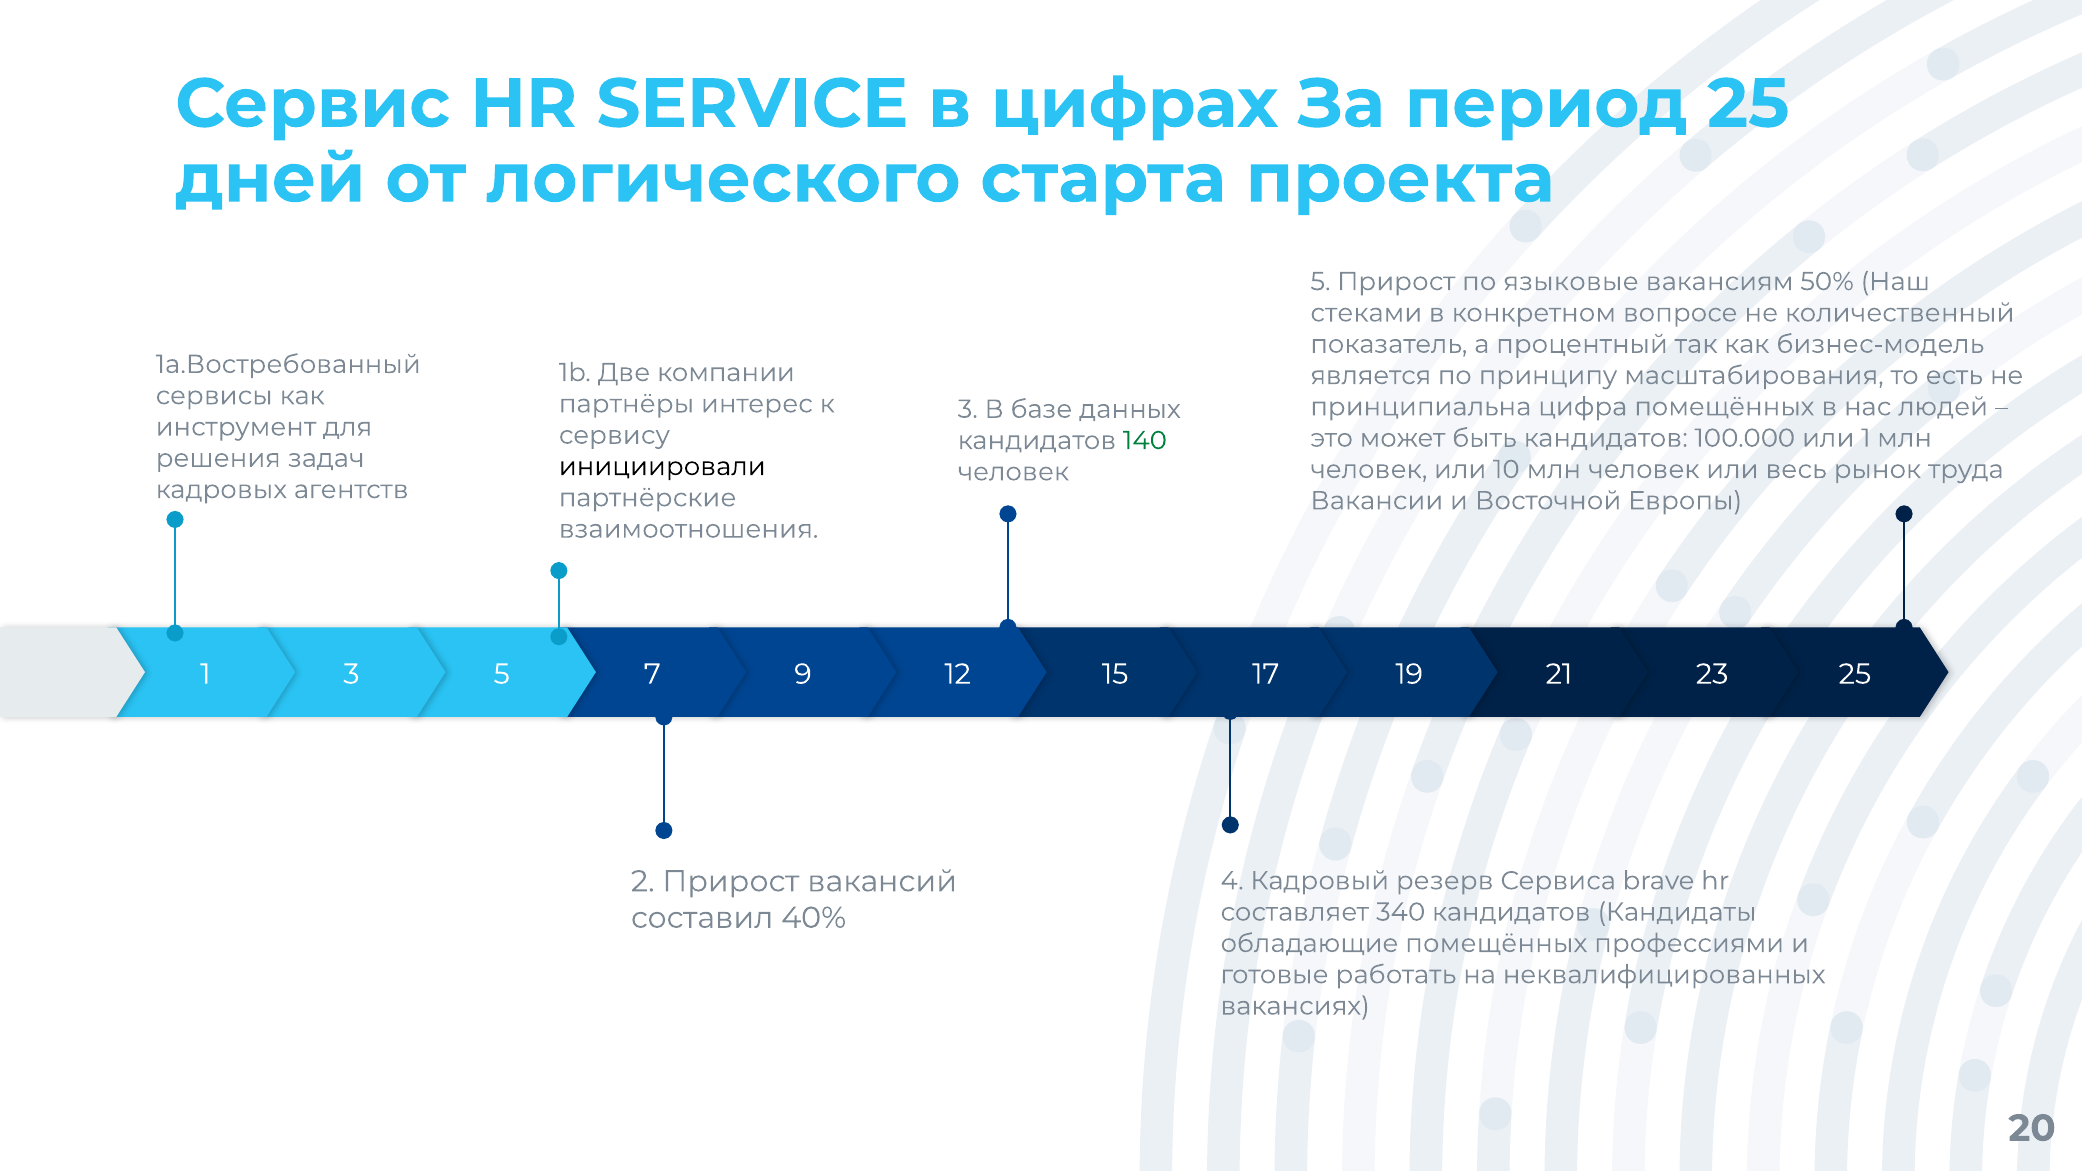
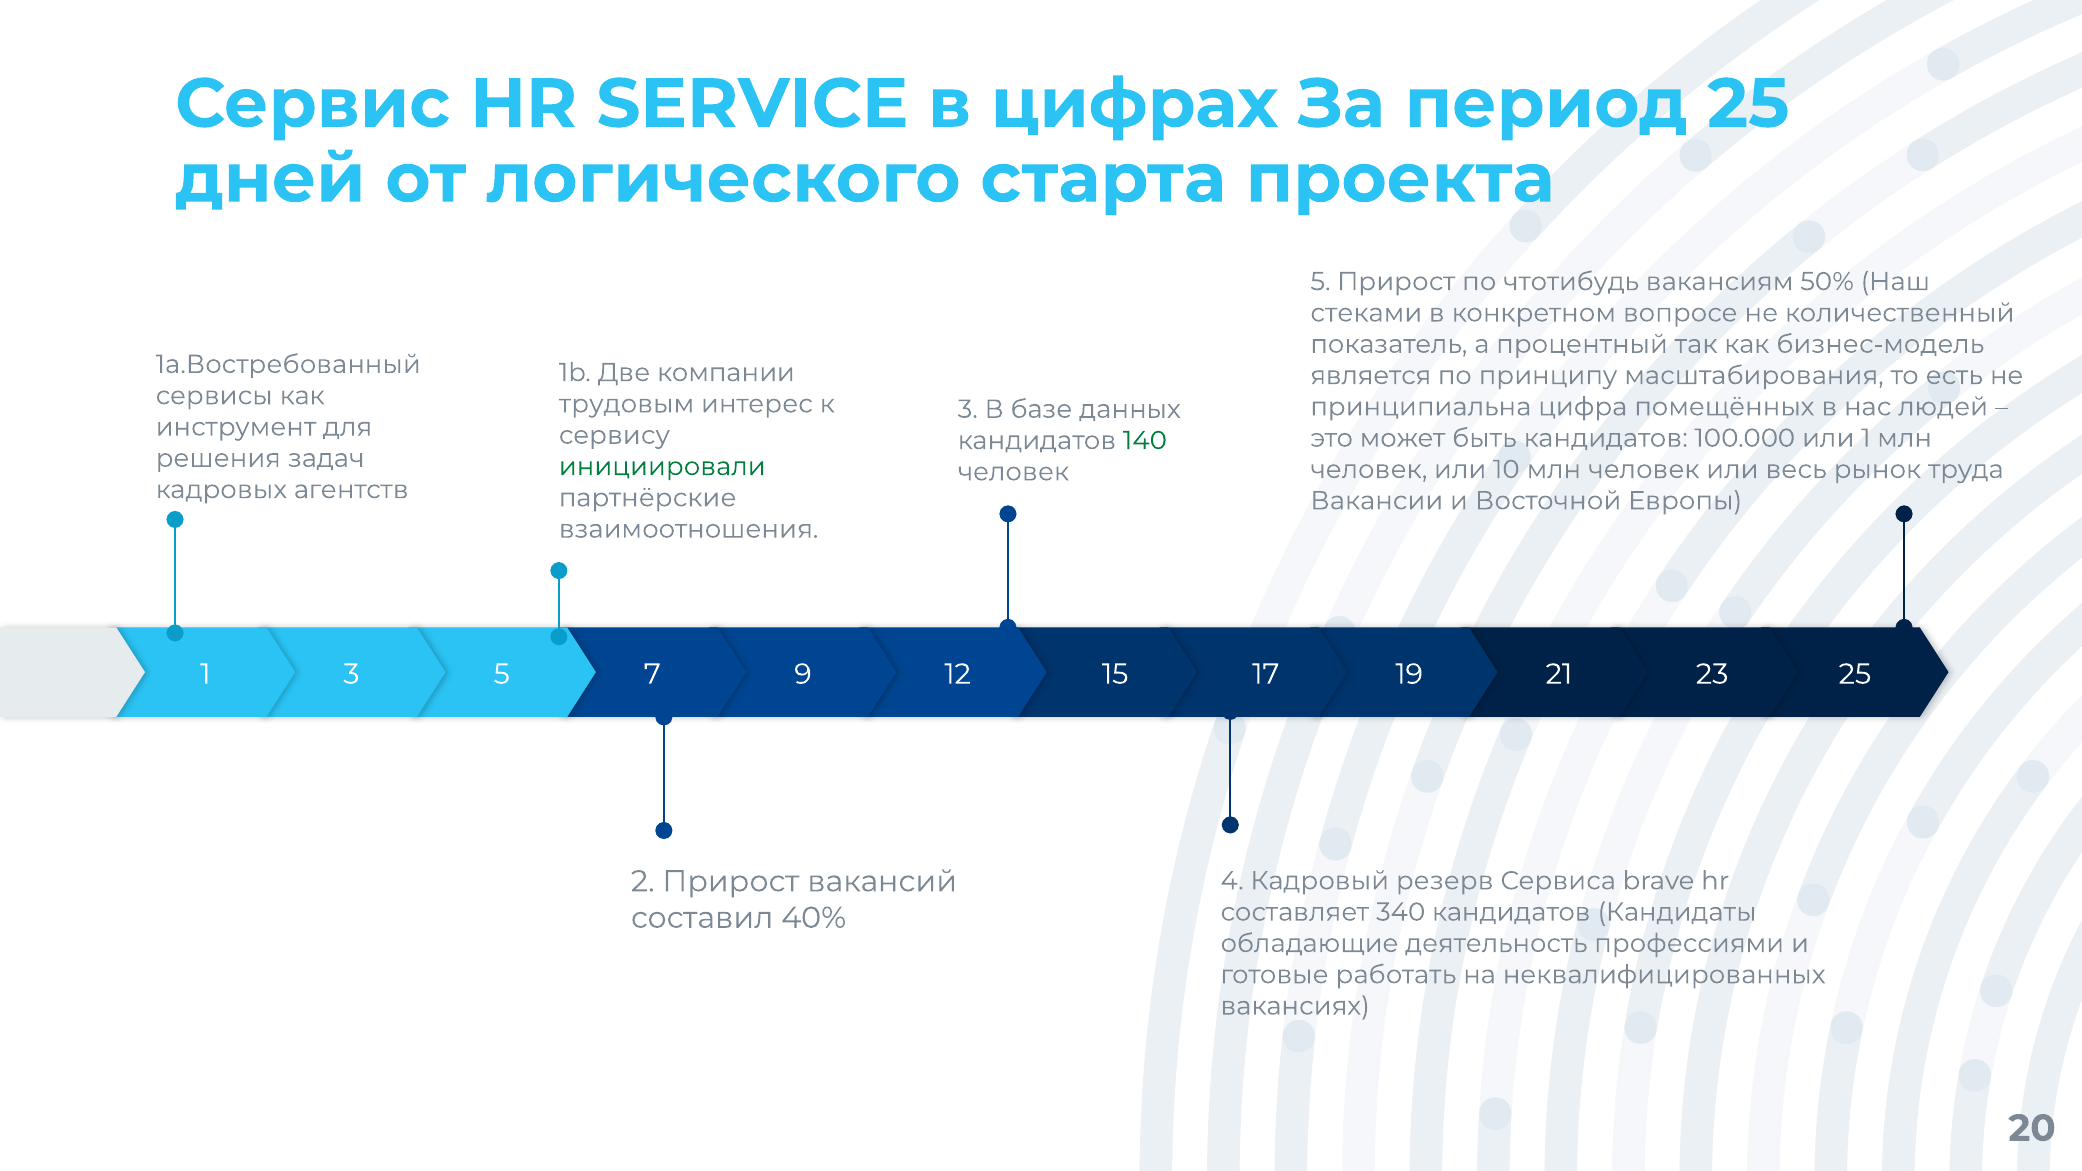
языковые: языковые -> чтотибудь (1571, 282)
партнёры: партнёры -> трудовым (627, 404)
инициировали colour: black -> green (662, 467)
обладающие помещённых: помещённых -> деятельность (1496, 944)
